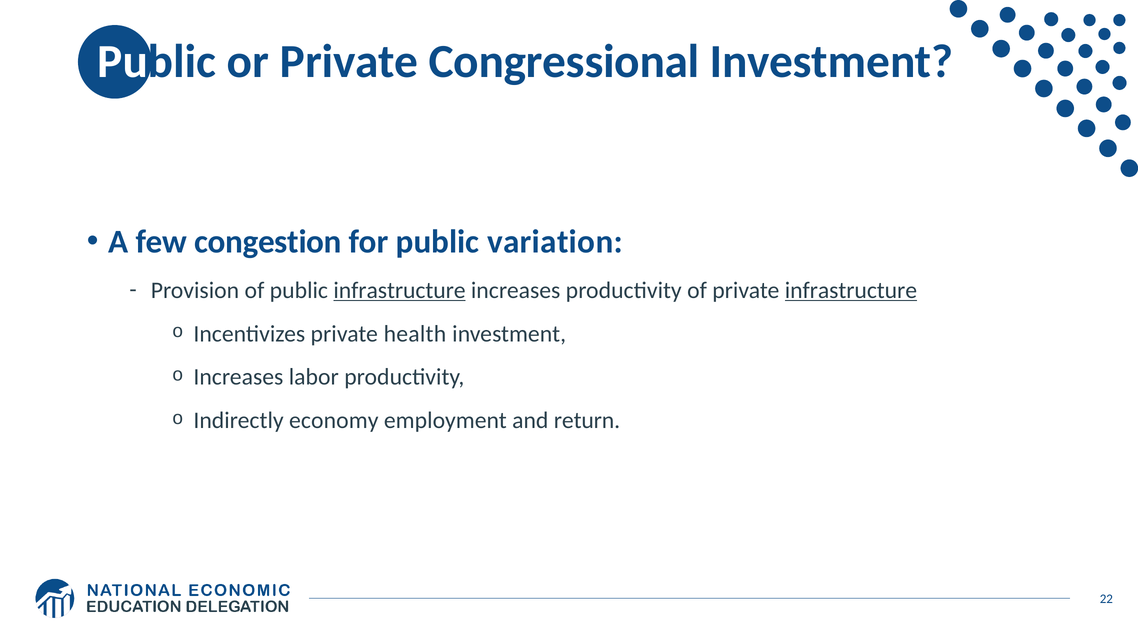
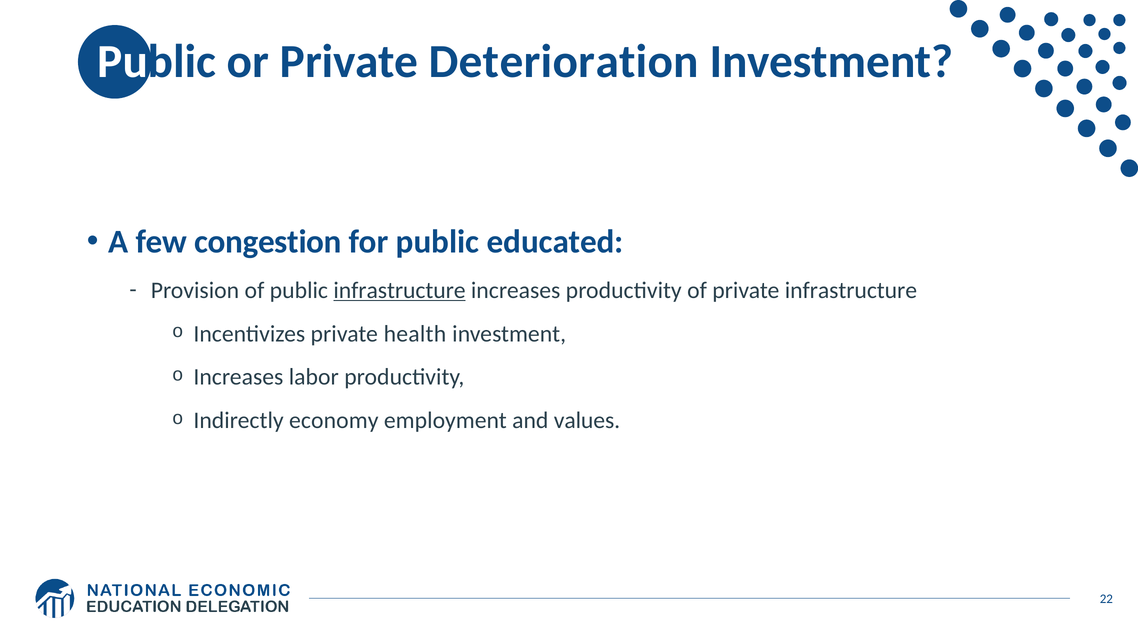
Congressional: Congressional -> Deterioration (564, 62)
variation: variation -> educated (555, 242)
infrastructure underline: present -> none (851, 290)
return: return -> values (587, 421)
